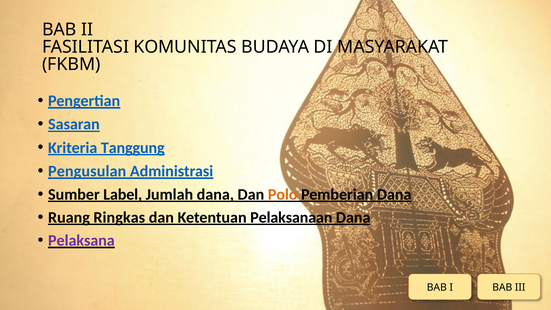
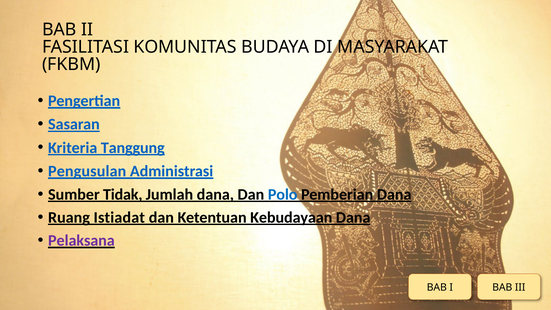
Label: Label -> Tidak (123, 194)
Polo colour: orange -> blue (283, 194)
Ringkas: Ringkas -> Istiadat (119, 217)
Pelaksanaan: Pelaksanaan -> Kebudayaan (291, 217)
